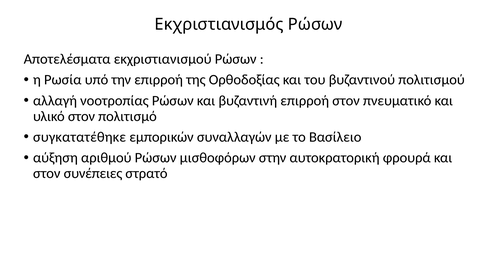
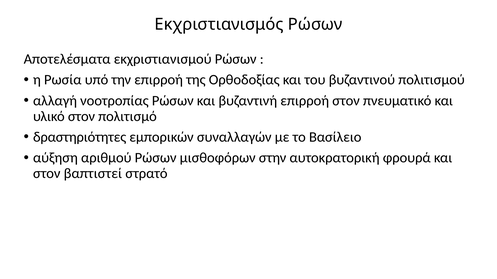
συγκατατέθηκε: συγκατατέθηκε -> δραστηριότητες (80, 137)
συνέπειες: συνέπειες -> βαπτιστεί (93, 174)
